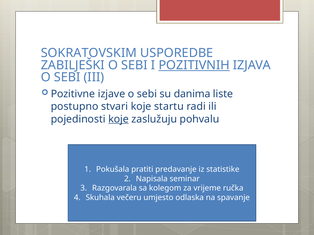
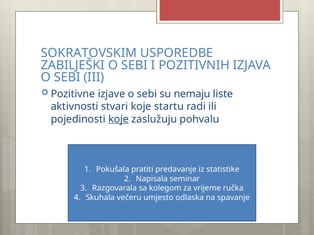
POZITIVNIH underline: present -> none (194, 65)
danima: danima -> nemaju (192, 94)
postupno: postupno -> aktivnosti (75, 107)
